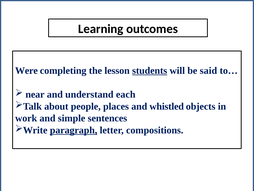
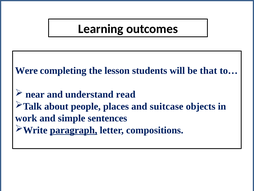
students underline: present -> none (150, 71)
said: said -> that (208, 71)
each: each -> read (126, 94)
whistled: whistled -> suitcase (167, 106)
